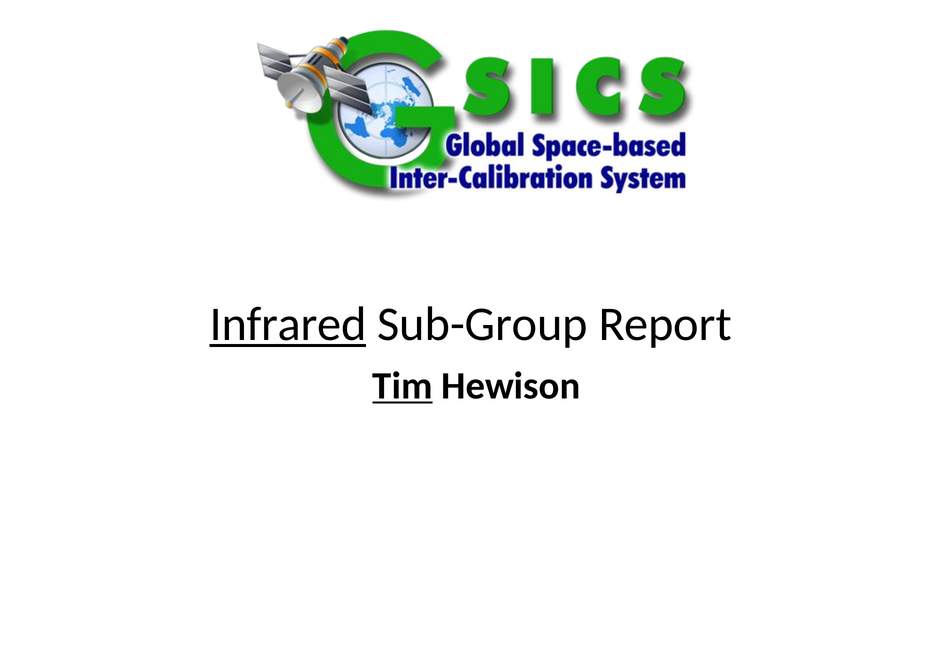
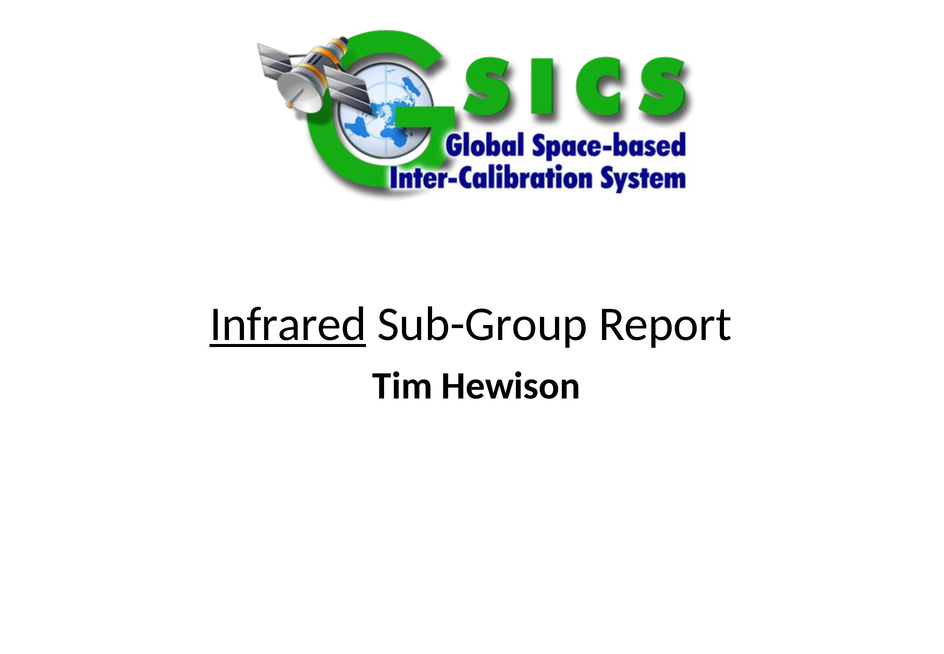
Tim underline: present -> none (402, 386)
